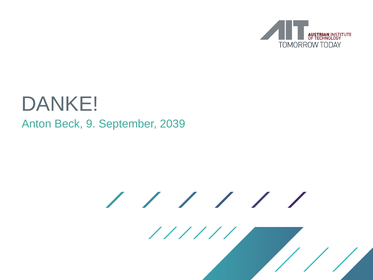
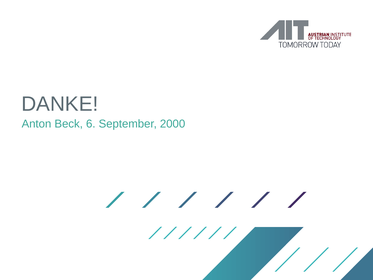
9: 9 -> 6 (91, 124)
2039: 2039 -> 2000 (173, 124)
